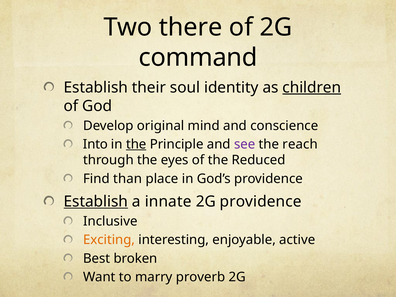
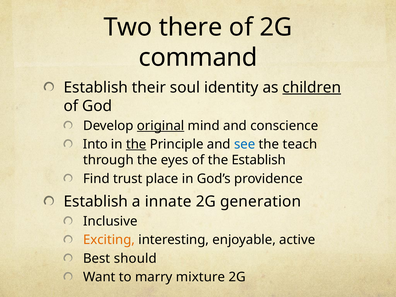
original underline: none -> present (161, 126)
see colour: purple -> blue (245, 144)
reach: reach -> teach (300, 144)
the Reduced: Reduced -> Establish (259, 160)
than: than -> trust (128, 179)
Establish underline: present -> none (96, 202)
2G providence: providence -> generation (261, 202)
broken: broken -> should (135, 258)
proverb: proverb -> mixture (201, 277)
